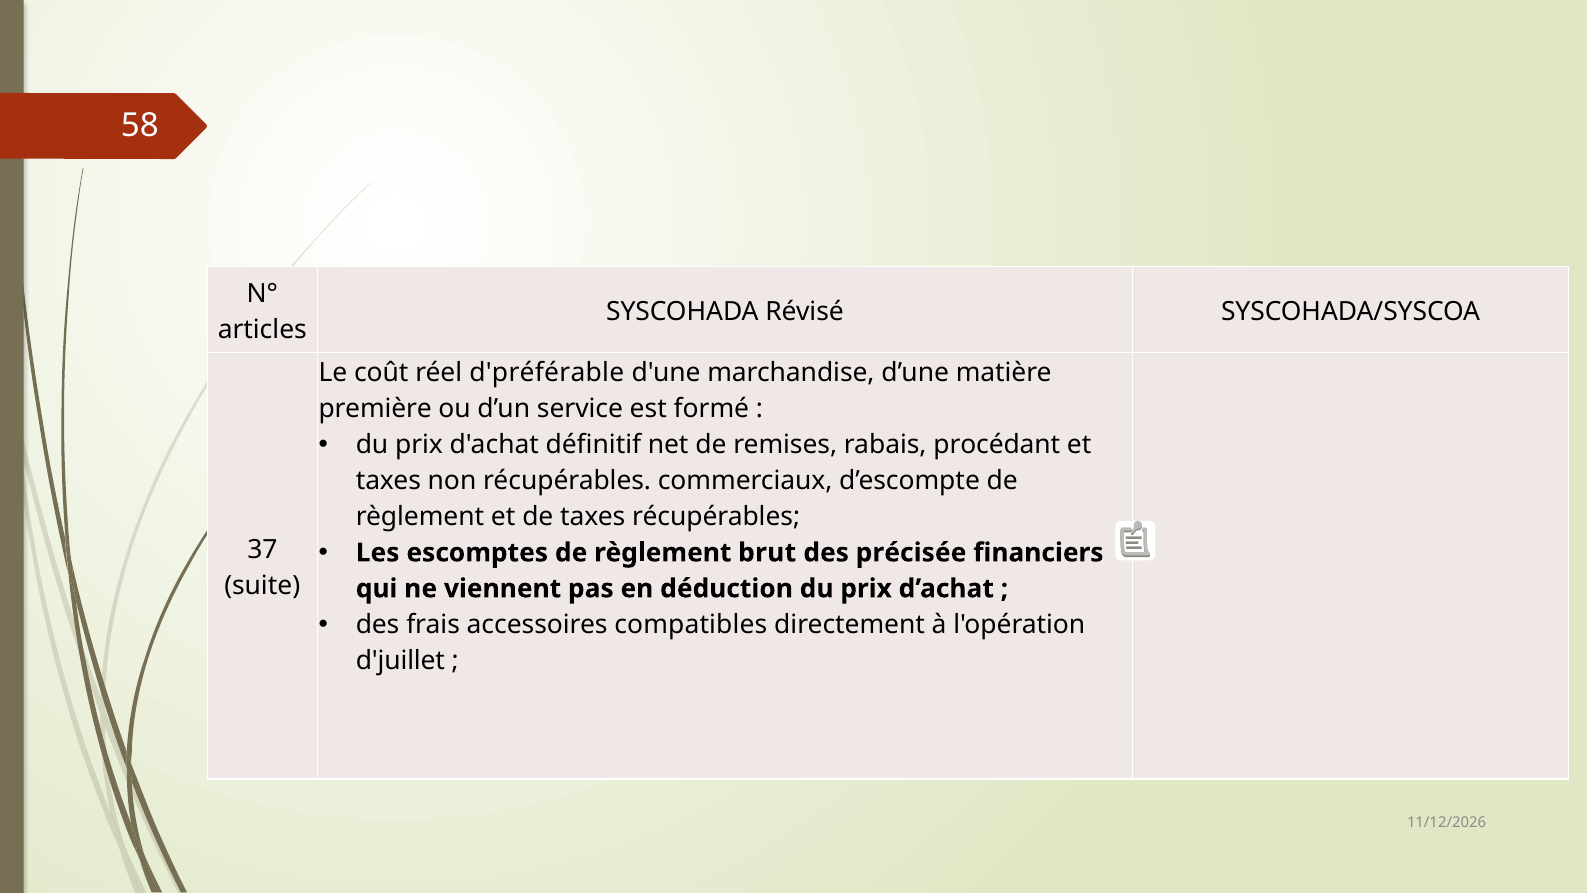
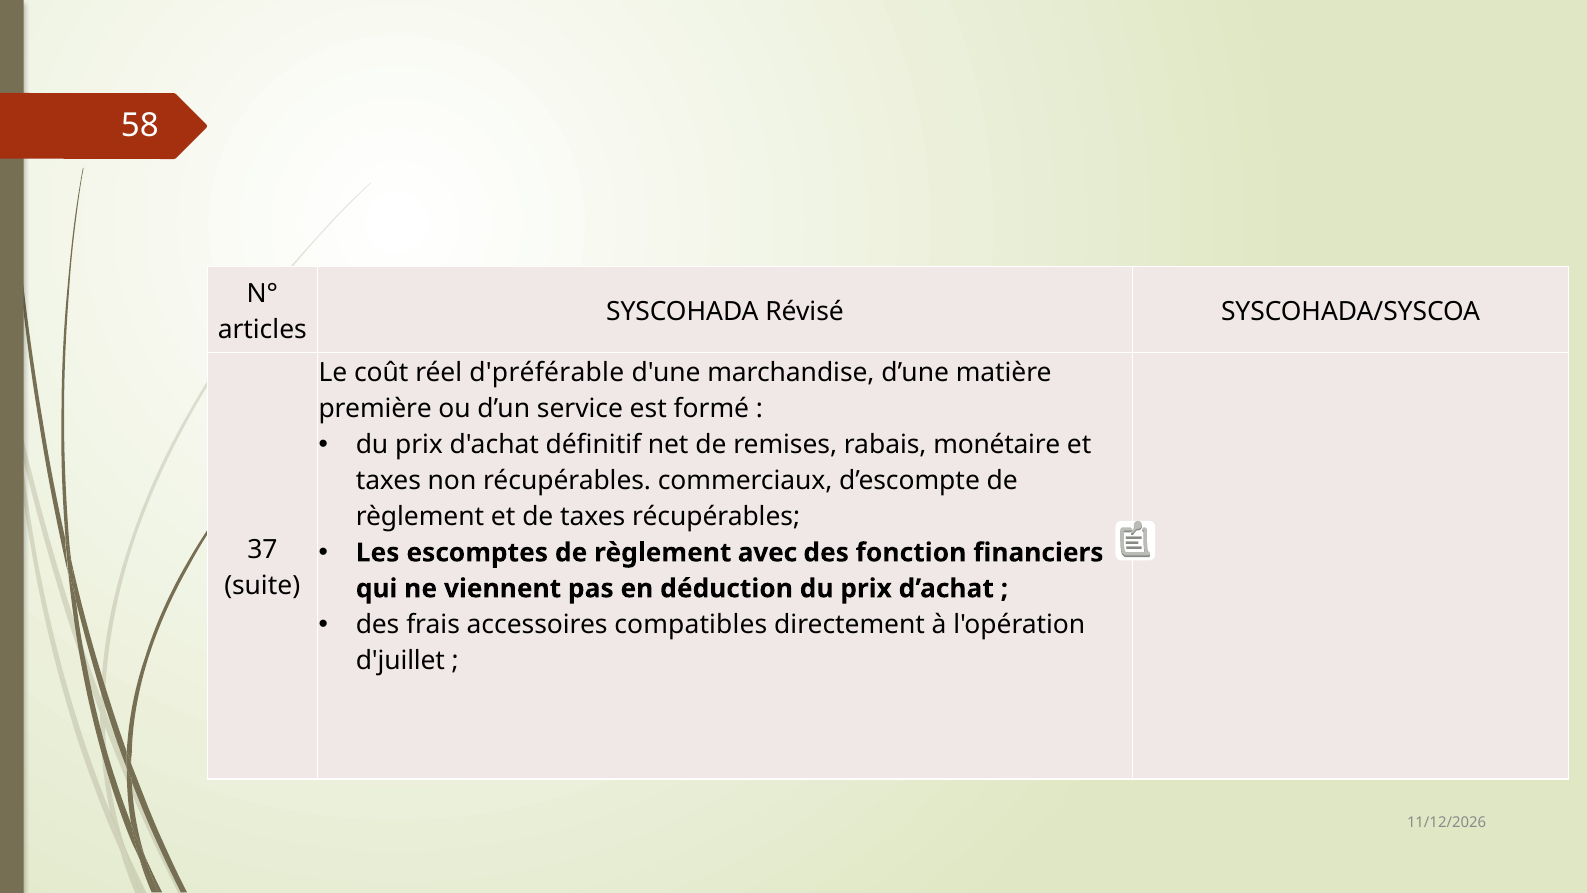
procédant: procédant -> monétaire (997, 445)
brut: brut -> avec (767, 553)
précisée: précisée -> fonction (911, 553)
